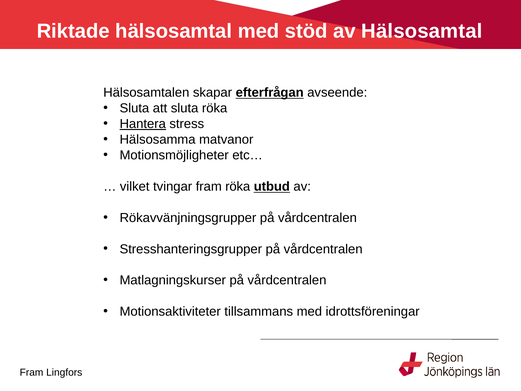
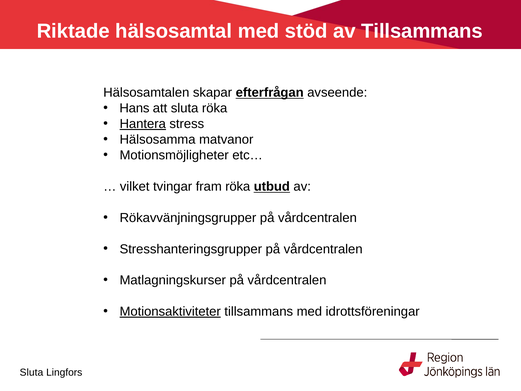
av Hälsosamtal: Hälsosamtal -> Tillsammans (422, 31)
Sluta: Sluta -> Hans (134, 108)
Motionsaktiviteter underline: none -> present (170, 311)
Fram: Fram -> Sluta (31, 372)
